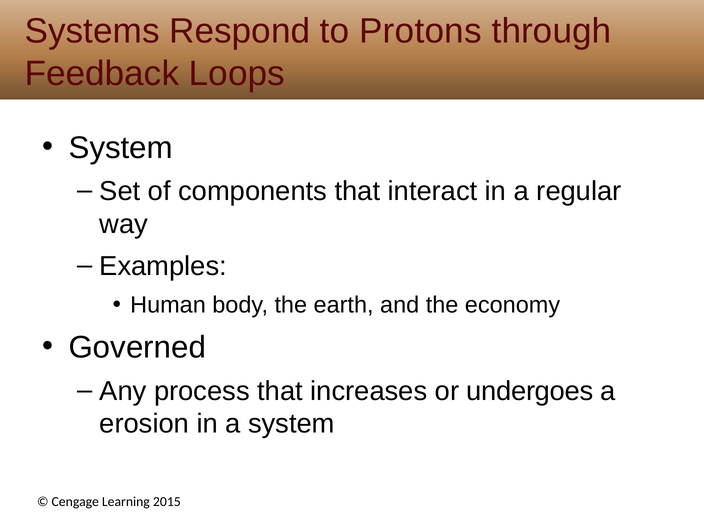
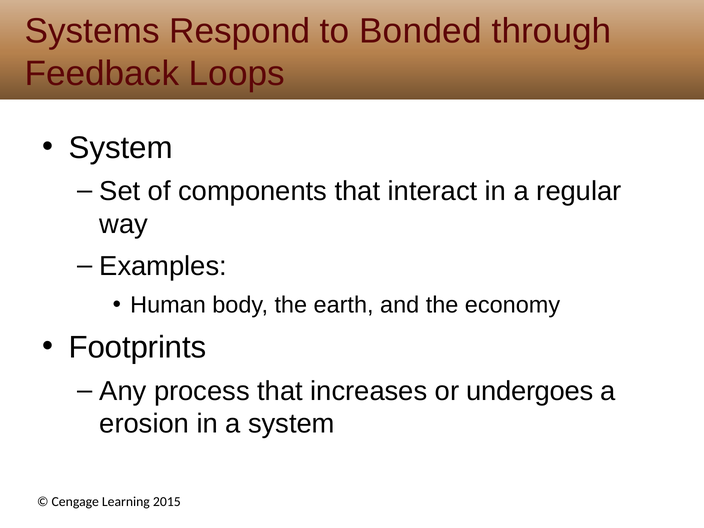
Protons: Protons -> Bonded (420, 31)
Governed: Governed -> Footprints (137, 347)
